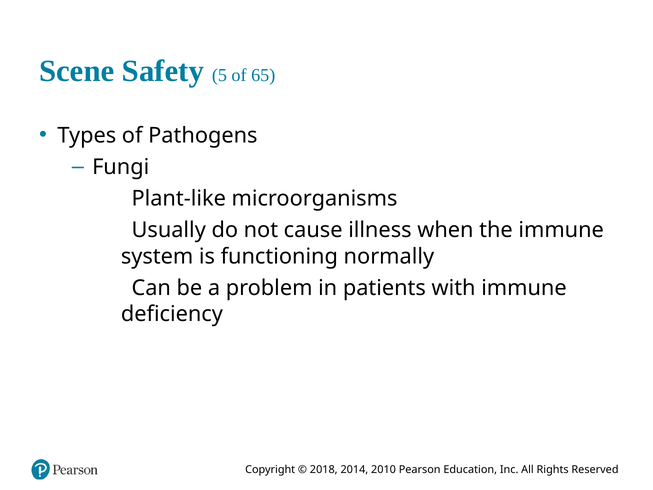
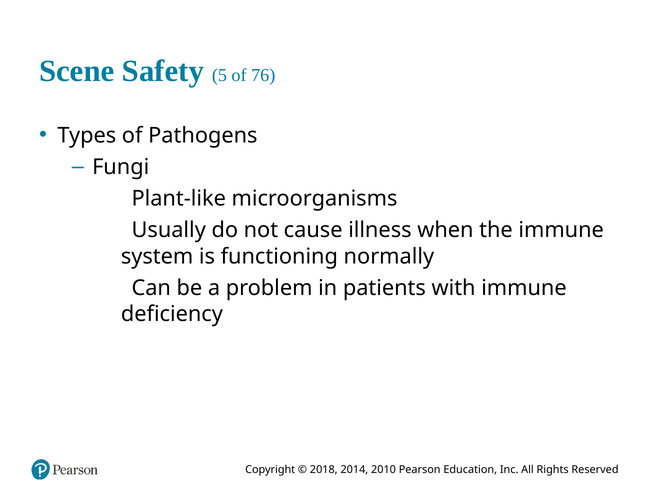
65: 65 -> 76 (263, 75)
